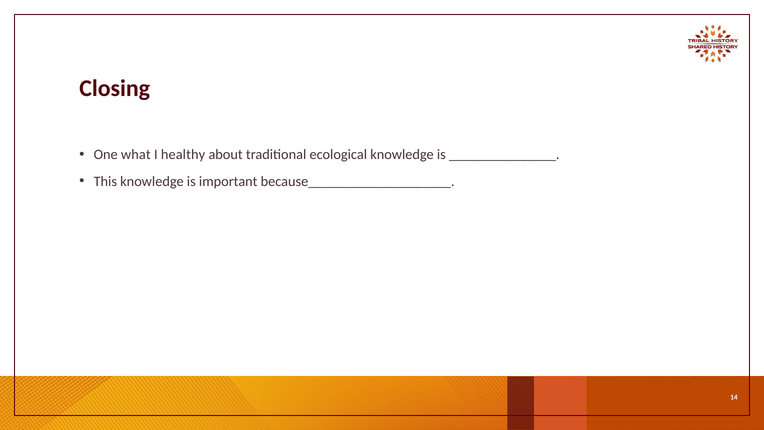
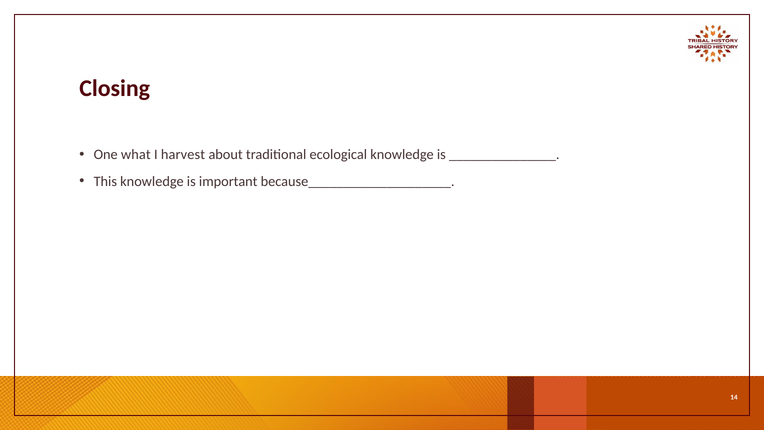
healthy: healthy -> harvest (183, 154)
